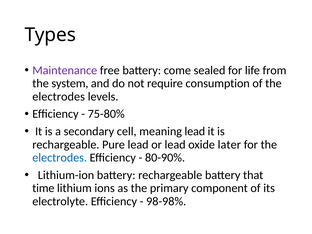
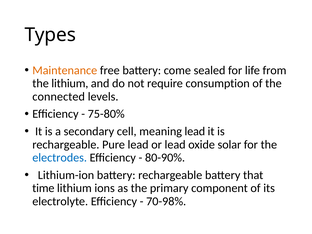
Maintenance colour: purple -> orange (65, 70)
the system: system -> lithium (70, 83)
electrodes: electrodes -> connected (59, 97)
later: later -> solar (229, 145)
98-98%: 98-98% -> 70-98% (166, 201)
